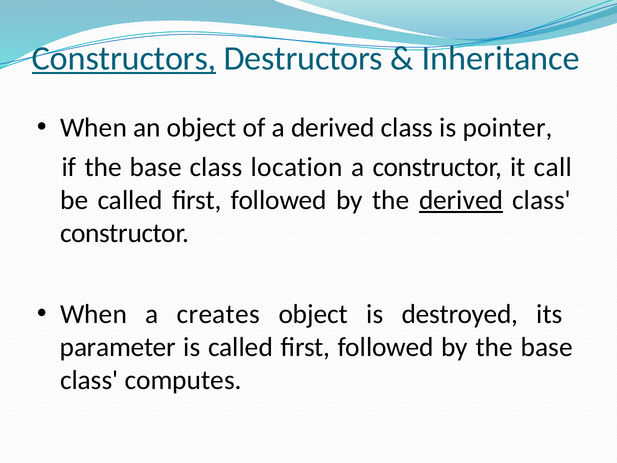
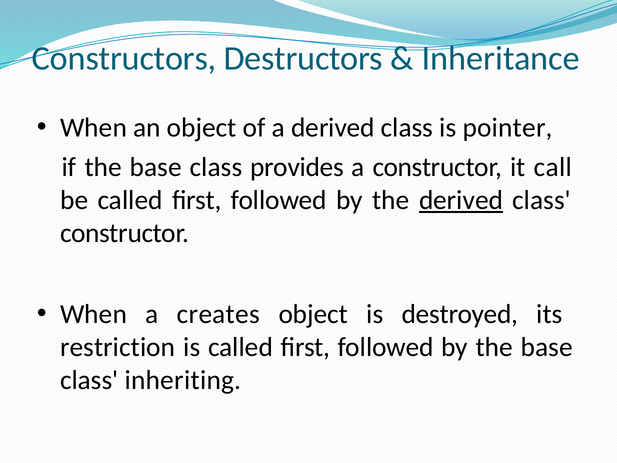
Constructors underline: present -> none (124, 58)
location: location -> provides (297, 167)
parameter: parameter -> restriction (118, 347)
computes: computes -> inheriting (183, 380)
